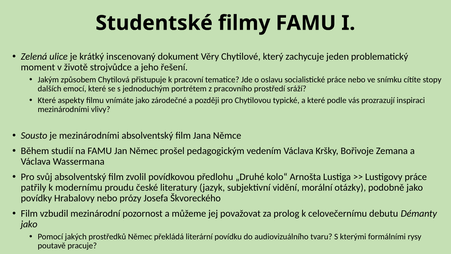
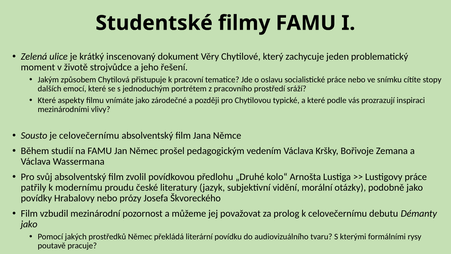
je mezinárodními: mezinárodními -> celovečernímu (89, 135)
